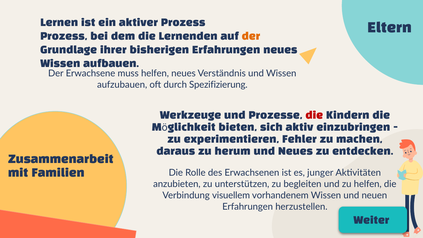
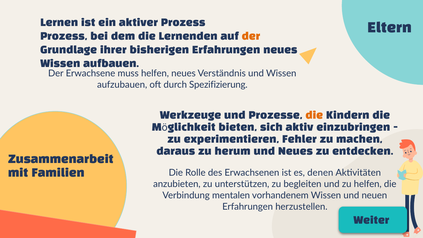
die colour: red -> orange (314, 115)
junger: junger -> denen (320, 173)
visuellem: visuellem -> mentalen (231, 195)
